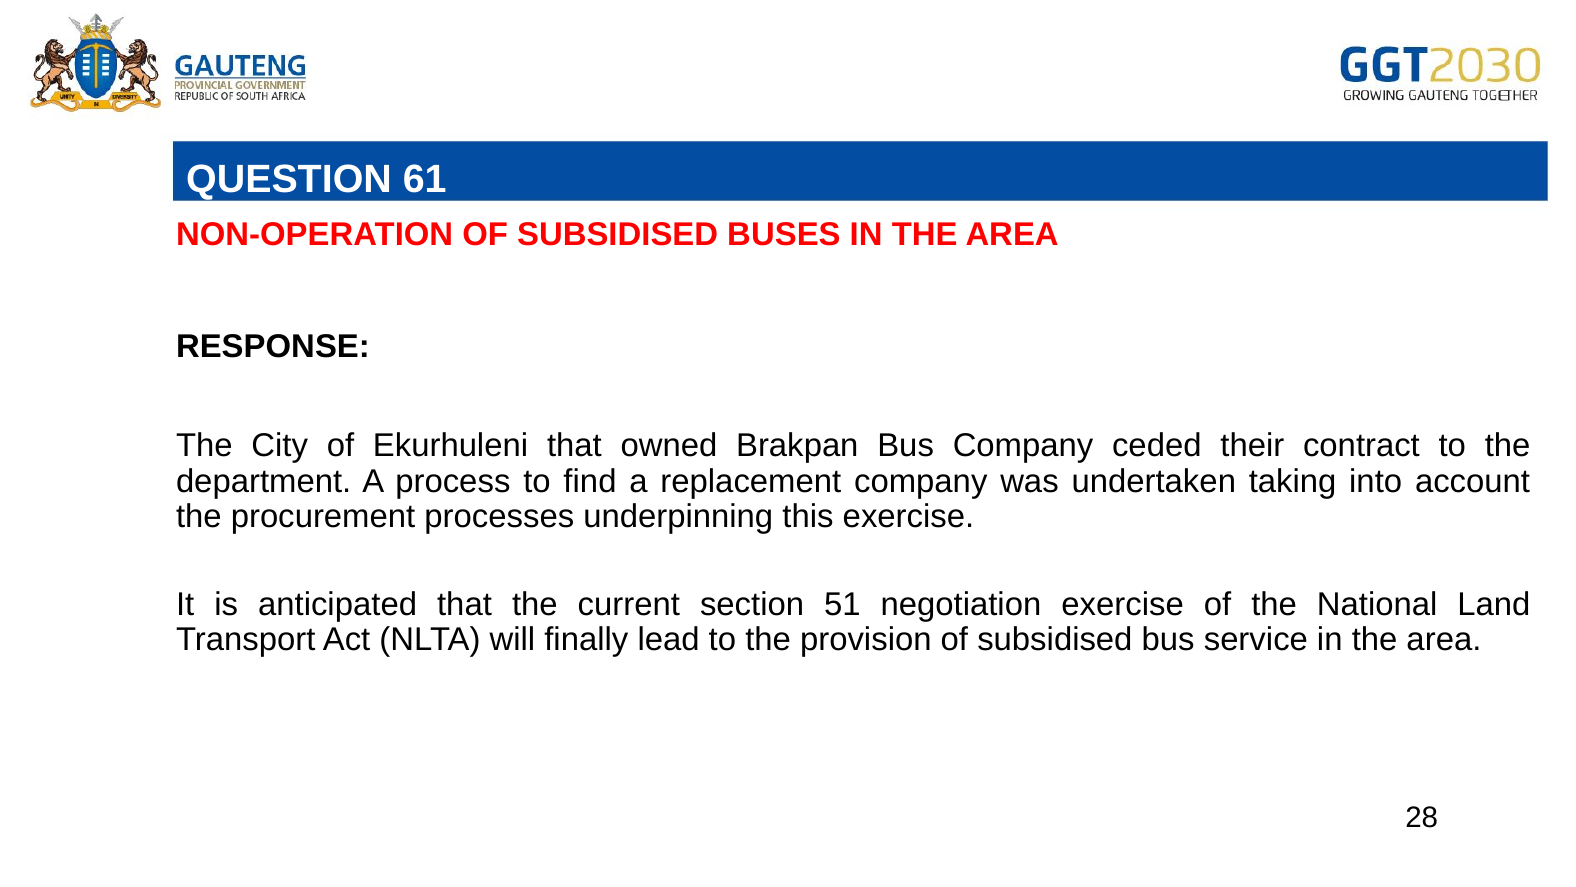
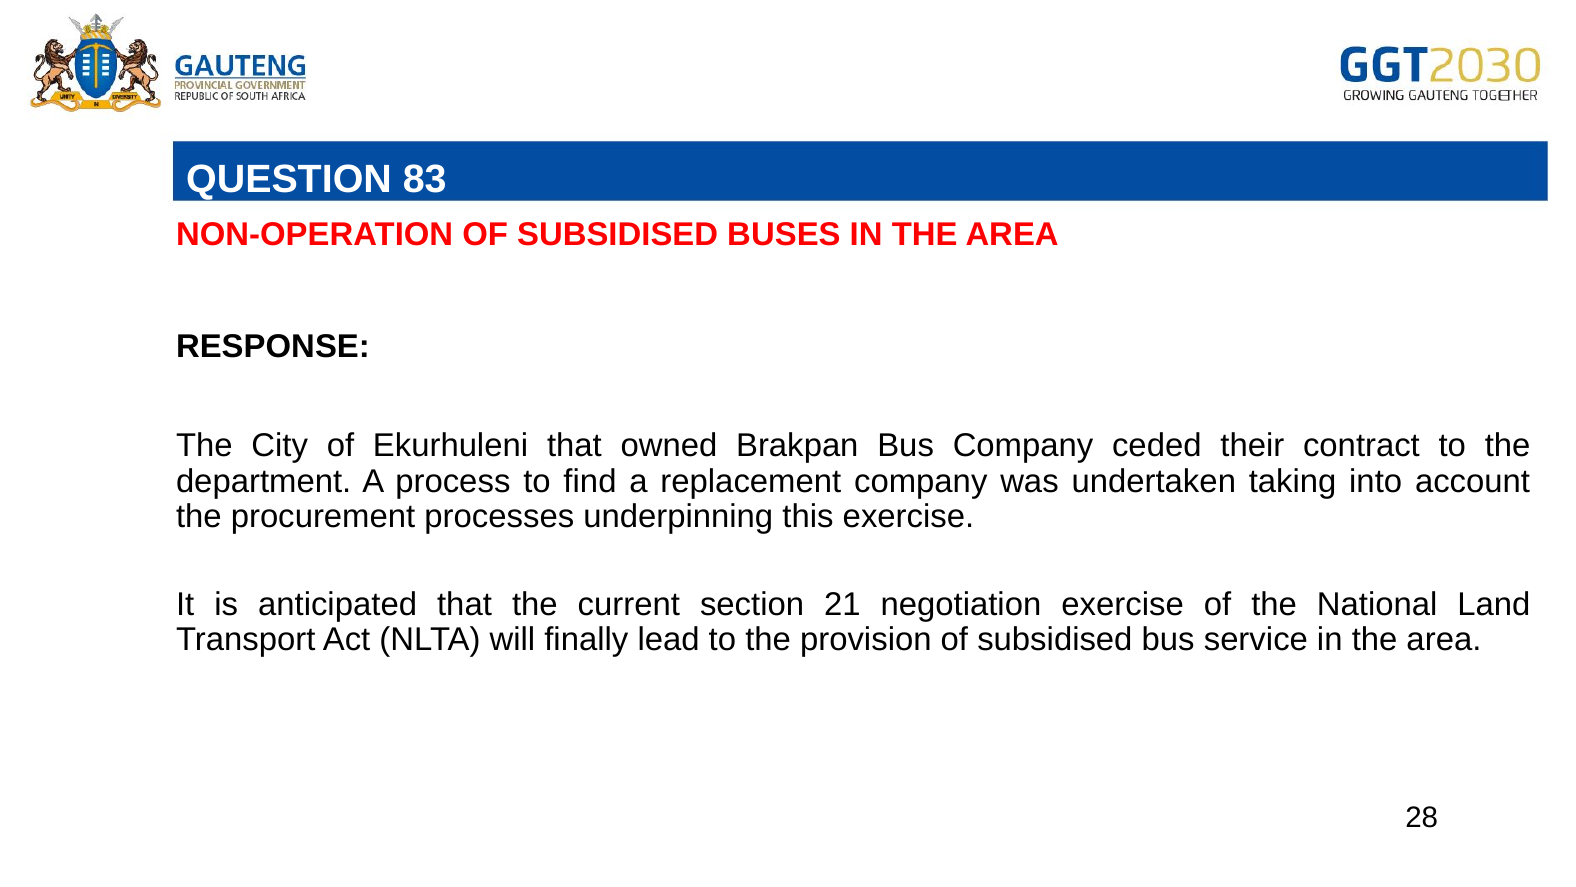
61: 61 -> 83 (425, 179)
51: 51 -> 21 (842, 604)
